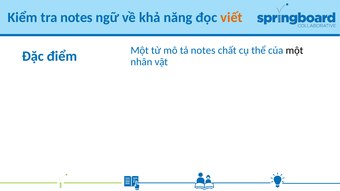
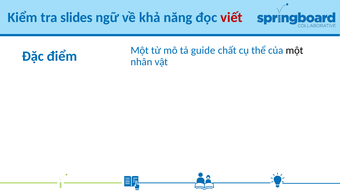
tra notes: notes -> slides (76, 17)
viết colour: orange -> red (231, 17)
tả notes: notes -> guide (203, 50)
